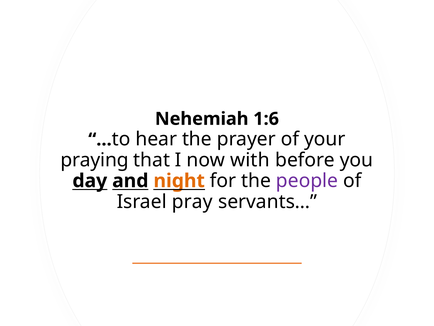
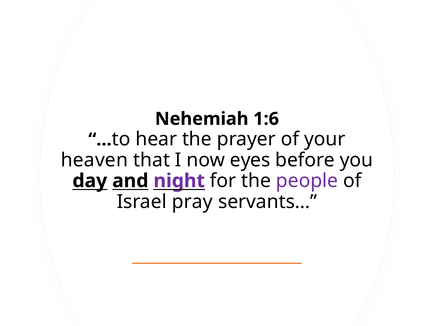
praying: praying -> heaven (94, 160)
with: with -> eyes (250, 160)
night colour: orange -> purple (179, 181)
